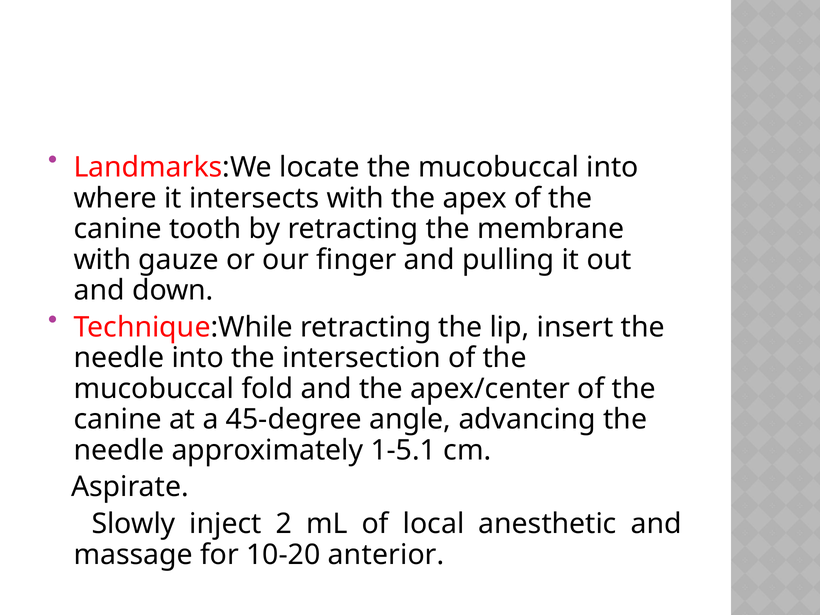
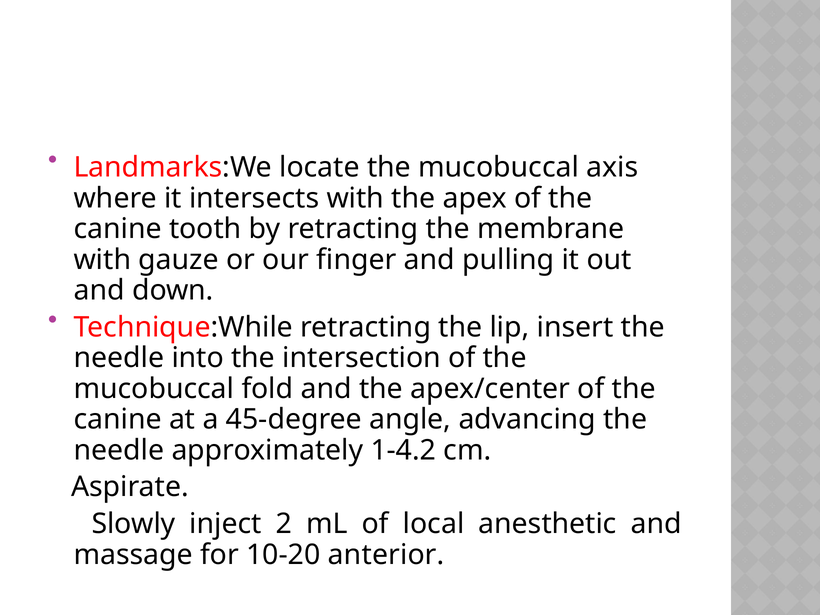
mucobuccal into: into -> axis (612, 167)
1-5.1: 1-5.1 -> 1-4.2 (403, 450)
